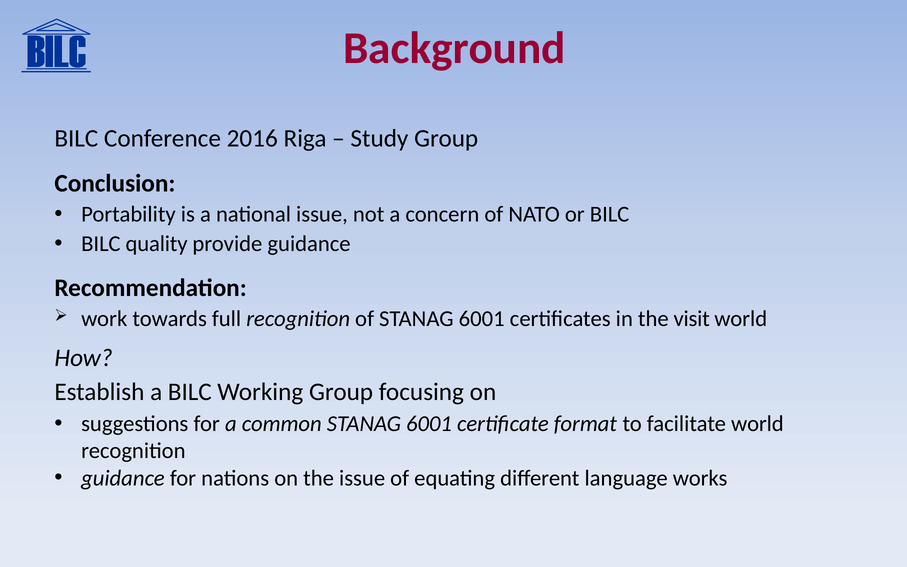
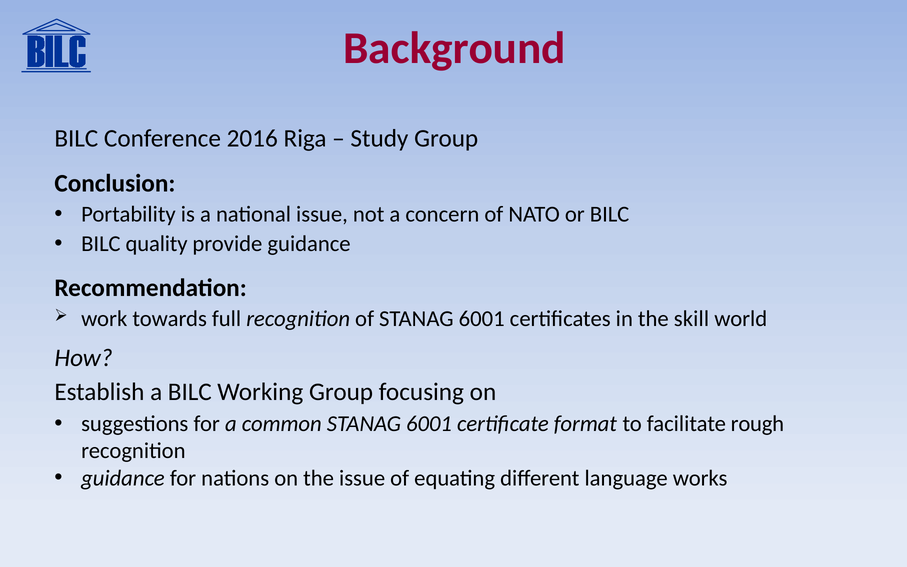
visit: visit -> skill (691, 319)
facilitate world: world -> rough (757, 424)
